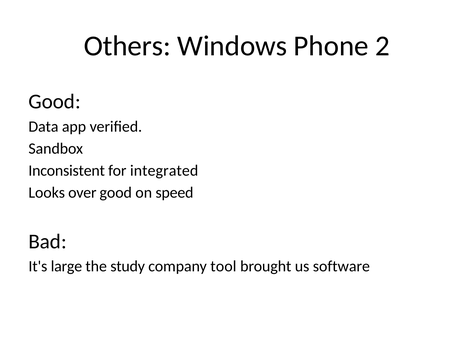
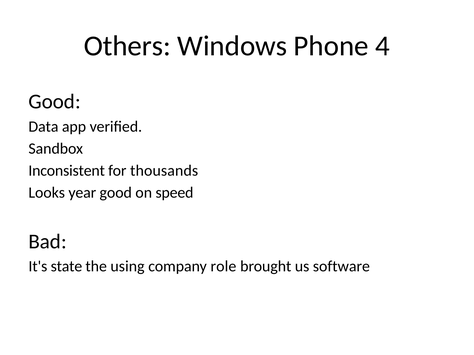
2: 2 -> 4 (382, 46)
integrated: integrated -> thousands (164, 171)
over: over -> year (82, 193)
large: large -> state (66, 267)
study: study -> using (128, 267)
tool: tool -> role (223, 267)
